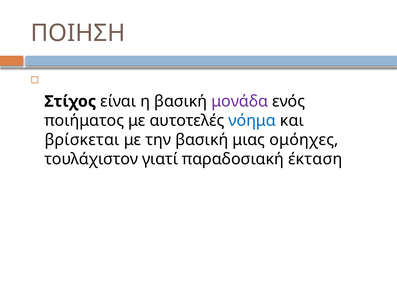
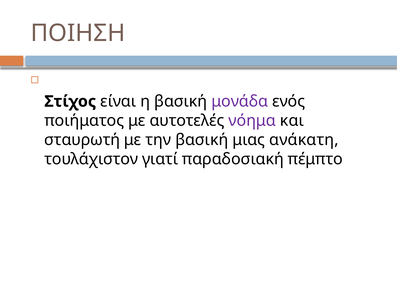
νόημα colour: blue -> purple (252, 121)
βρίσκεται: βρίσκεται -> σταυρωτή (82, 140)
ομόηχες: ομόηχες -> ανάκατη (304, 140)
έκταση: έκταση -> πέμπτο (315, 159)
